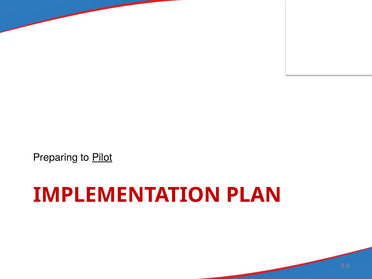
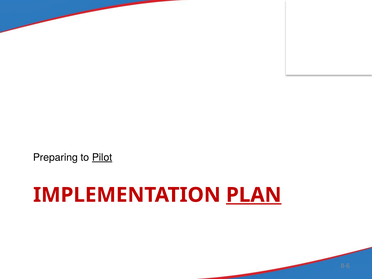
PLAN underline: none -> present (254, 195)
